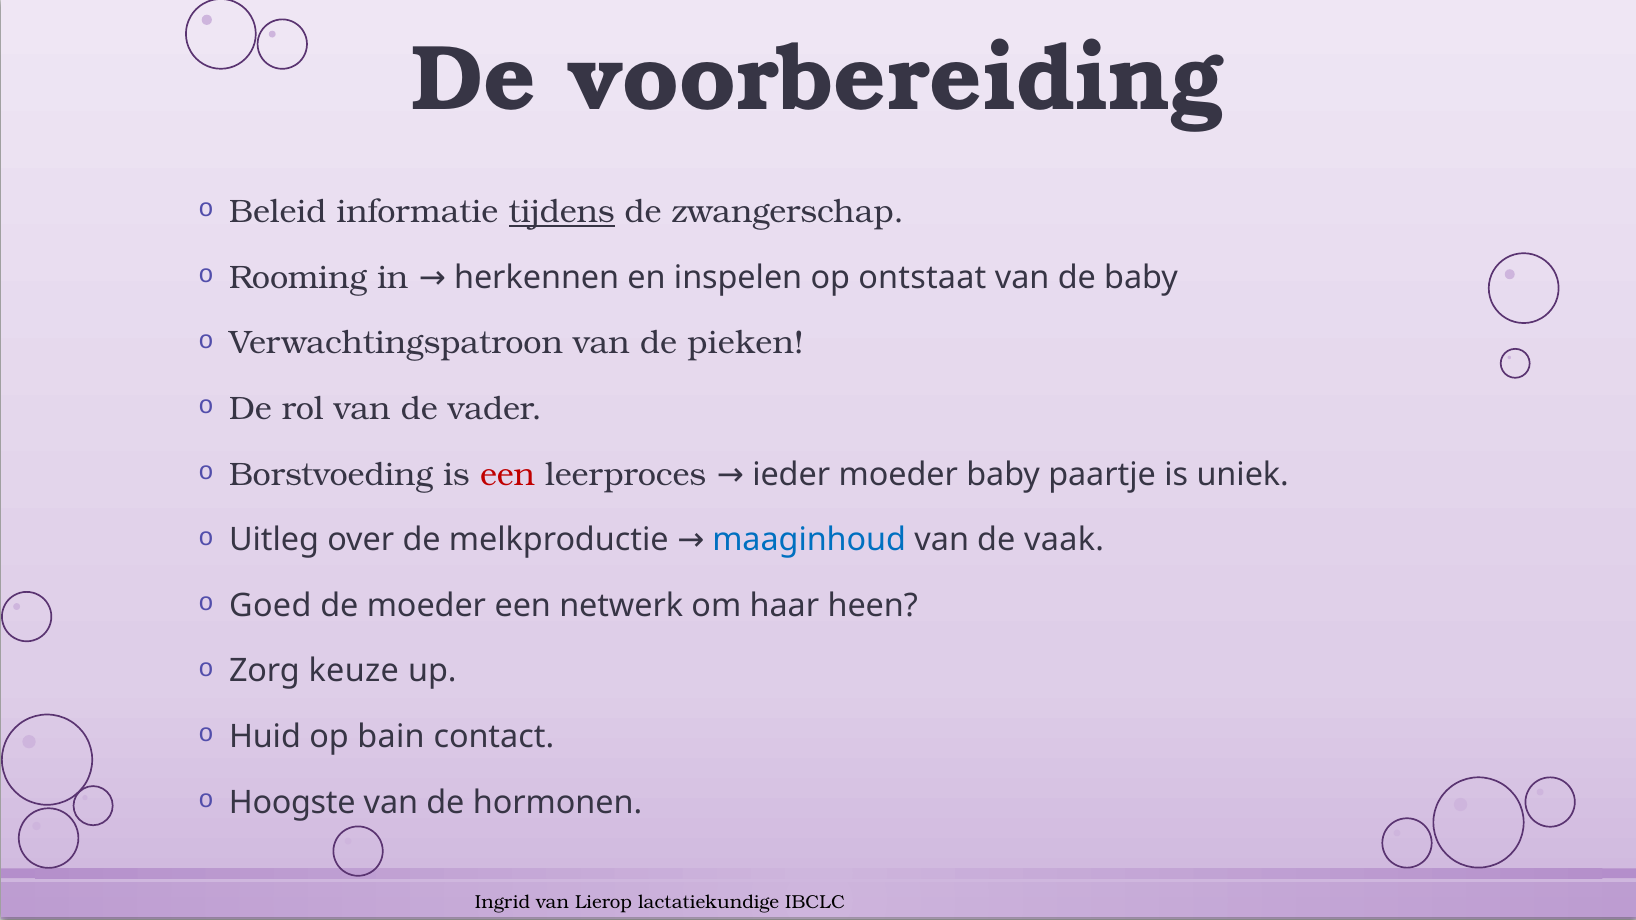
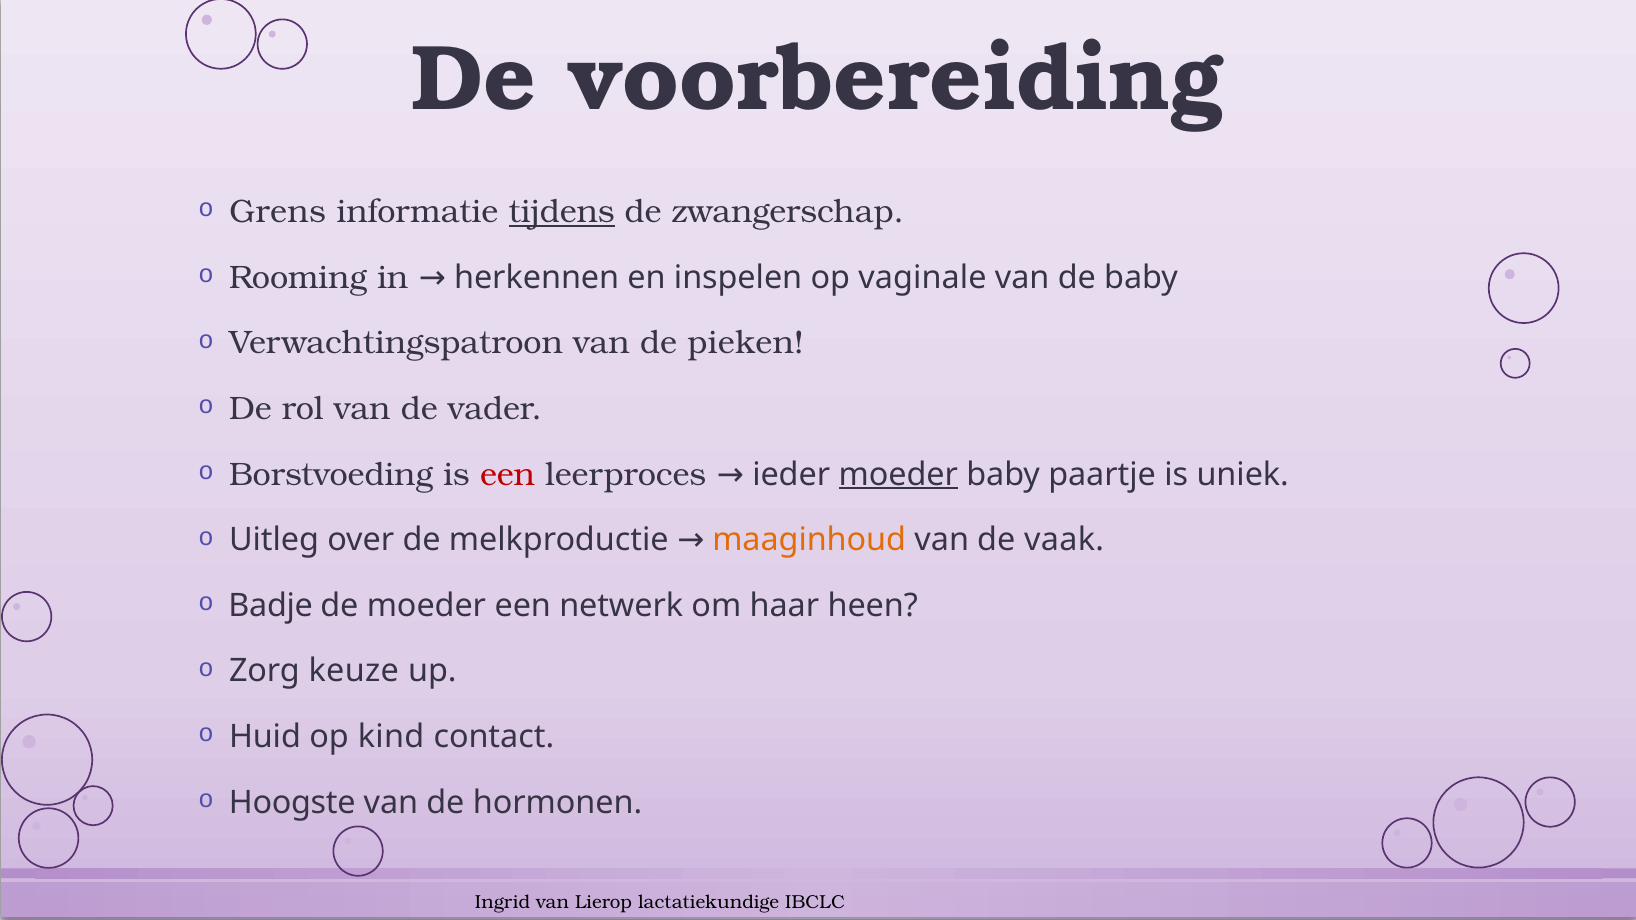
Beleid: Beleid -> Grens (278, 212)
ontstaat: ontstaat -> vaginale (922, 278)
moeder underline: none -> present (898, 475)
maaginhoud colour: blue -> orange (809, 540)
Goed: Goed -> Badje (271, 606)
bain: bain -> kind (391, 737)
